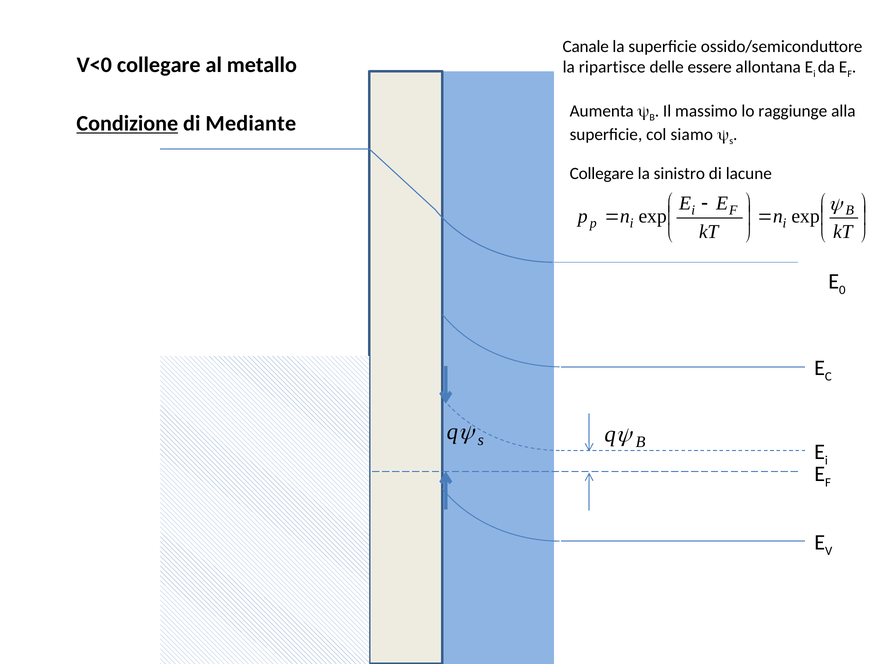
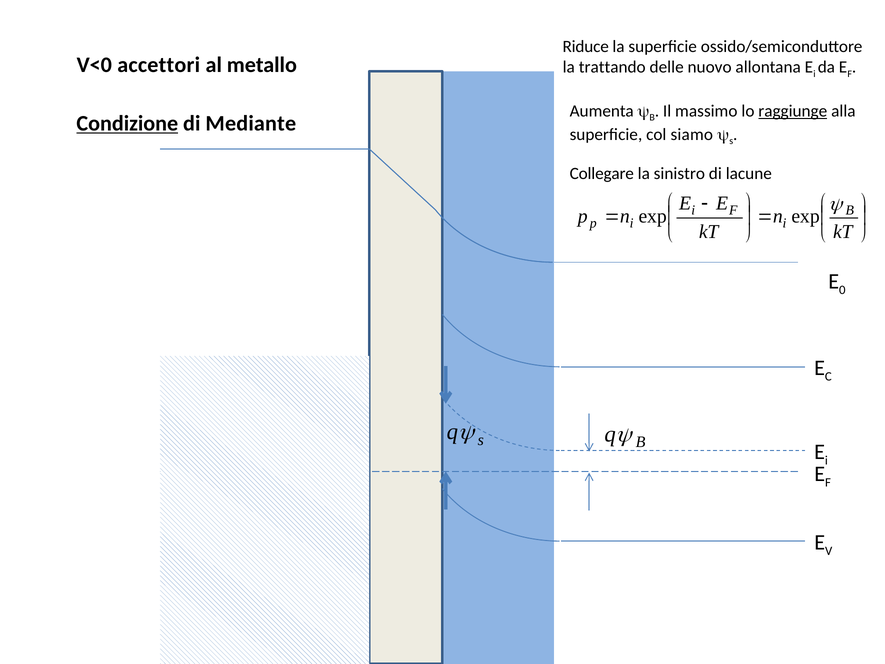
Canale: Canale -> Riduce (586, 47)
V<0 collegare: collegare -> accettori (159, 65)
ripartisce: ripartisce -> trattando (612, 67)
essere: essere -> nuovo (710, 67)
raggiunge underline: none -> present (793, 111)
